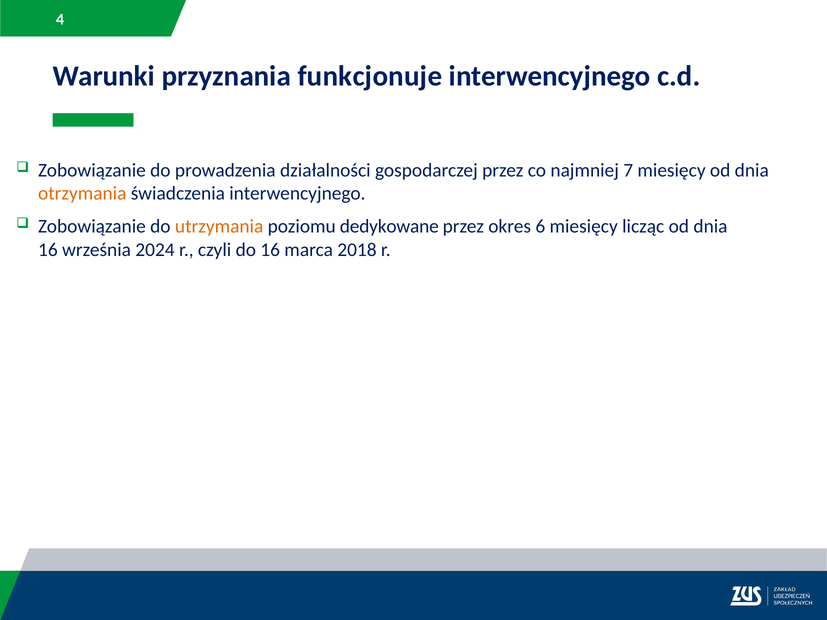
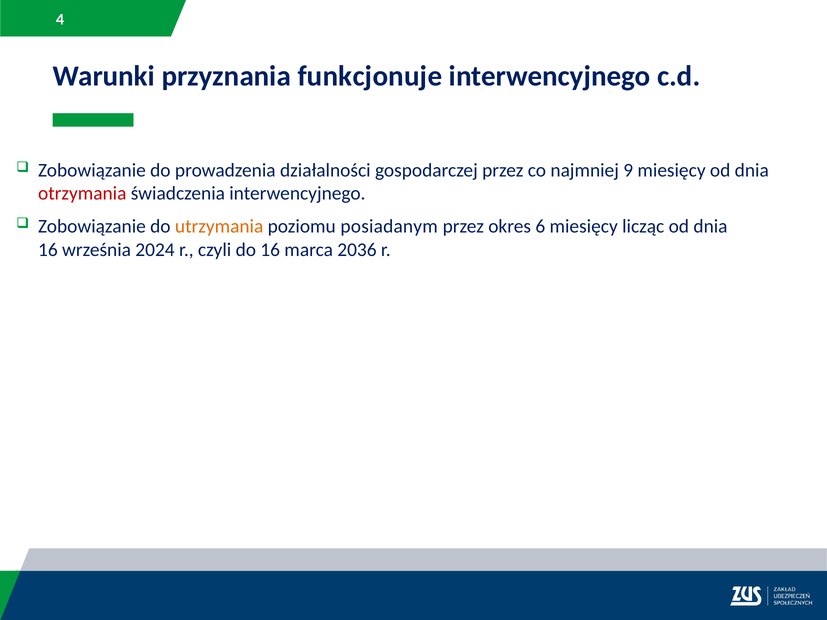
7: 7 -> 9 (628, 170)
otrzymania colour: orange -> red (82, 194)
dedykowane: dedykowane -> posiadanym (389, 227)
2018: 2018 -> 2036 (357, 250)
